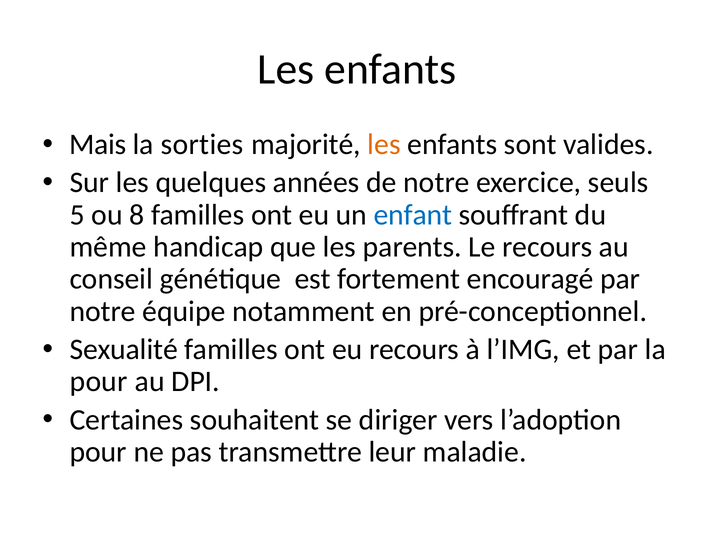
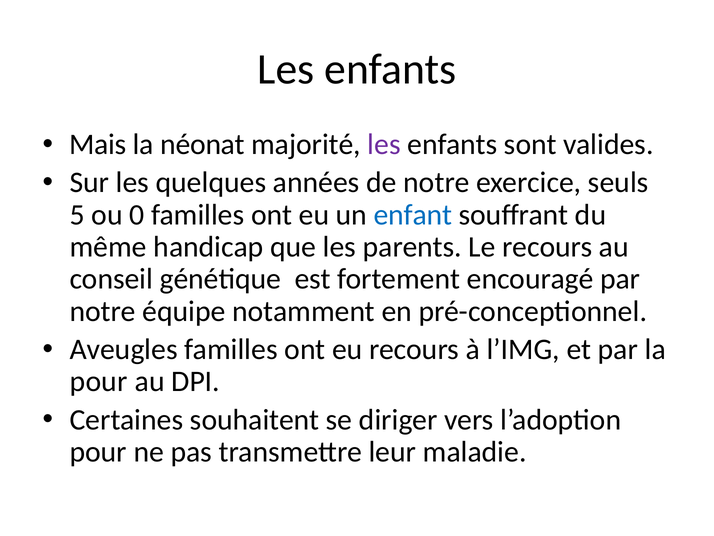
sorties: sorties -> néonat (203, 144)
les colour: orange -> purple (384, 144)
8: 8 -> 0 (137, 215)
Sexualité: Sexualité -> Aveugles (124, 349)
